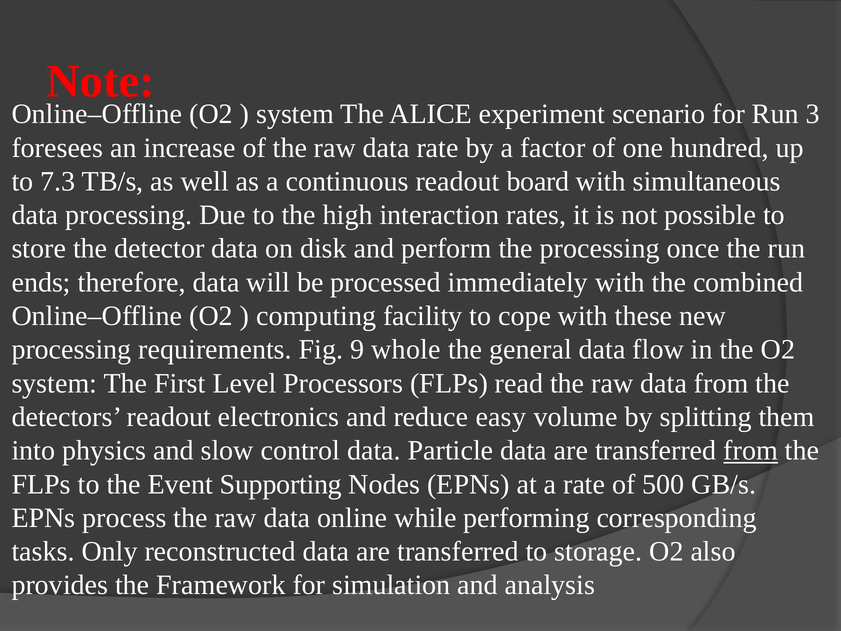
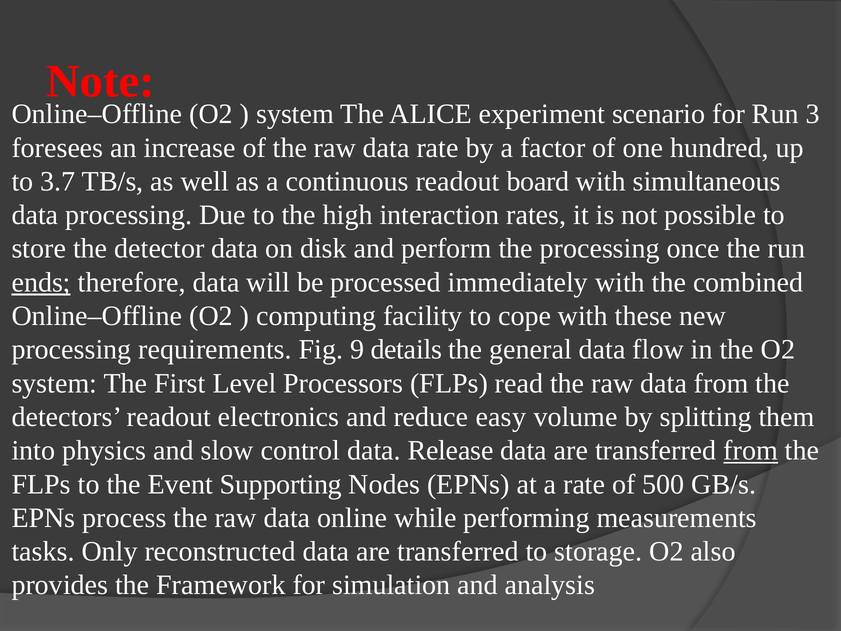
7.3: 7.3 -> 3.7 (58, 181)
ends underline: none -> present (41, 282)
whole: whole -> details (406, 350)
Particle: Particle -> Release (451, 450)
corresponding: corresponding -> measurements (677, 518)
